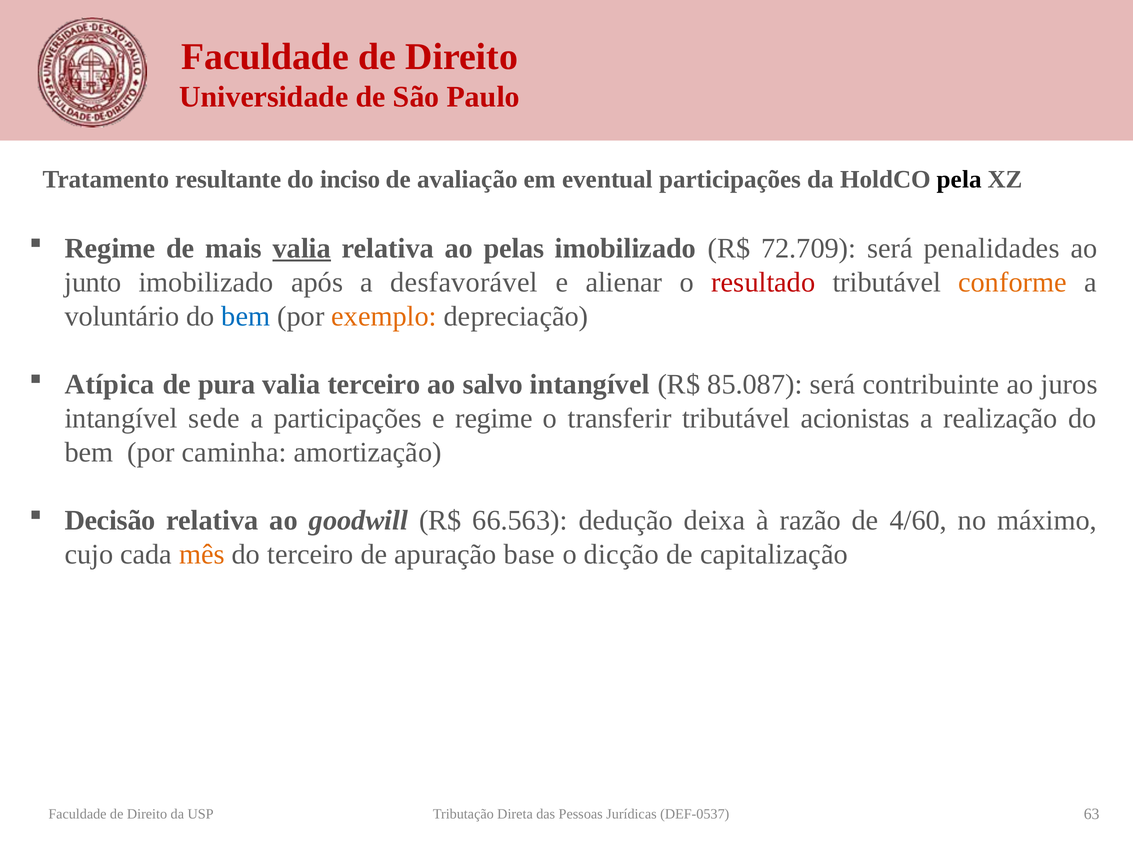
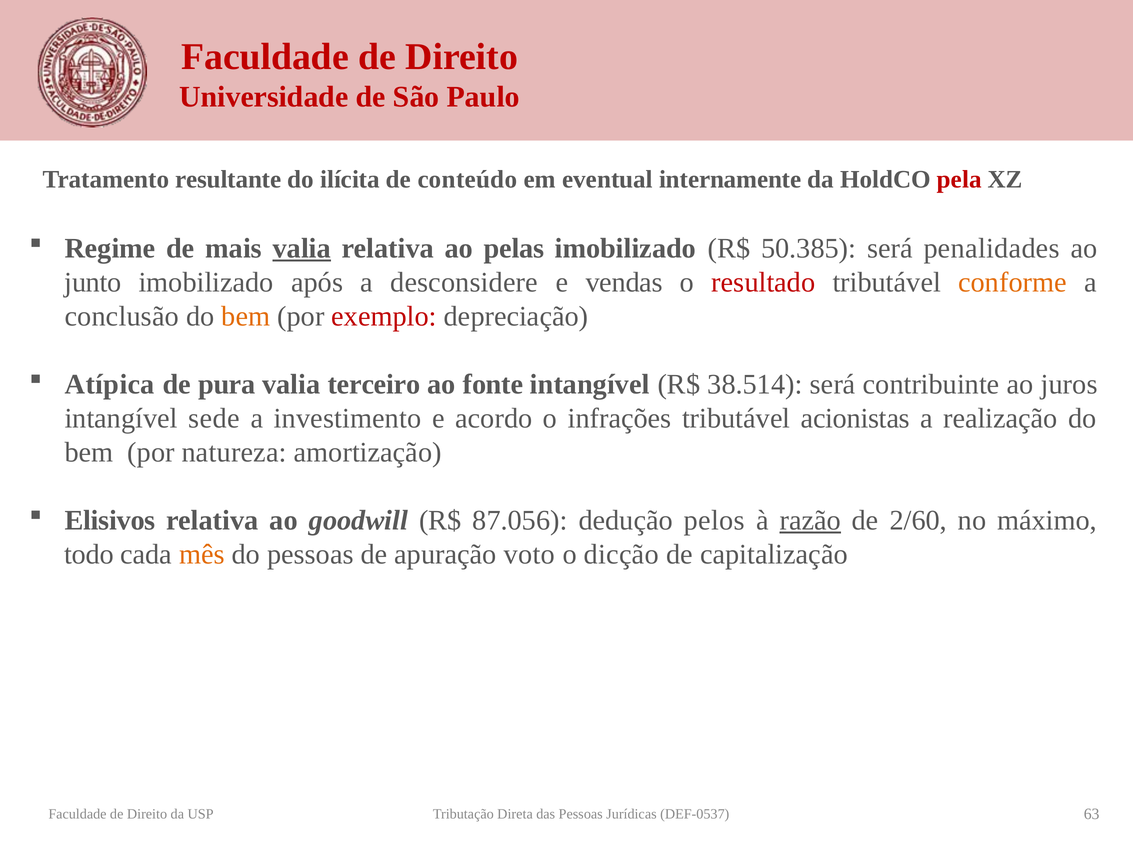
inciso: inciso -> ilícita (350, 179)
avaliação: avaliação -> conteúdo (467, 179)
eventual participações: participações -> internamente (730, 179)
pela colour: black -> red (959, 179)
72.709: 72.709 -> 50.385 (809, 248)
desfavorável: desfavorável -> desconsidere (464, 282)
alienar: alienar -> vendas (624, 282)
voluntário: voluntário -> conclusão (122, 316)
bem colour: blue -> orange (246, 316)
exemplo colour: orange -> red (384, 316)
salvo: salvo -> fonte (493, 384)
85.087: 85.087 -> 38.514 (755, 384)
a participações: participações -> investimento (348, 418)
e regime: regime -> acordo (494, 418)
transferir: transferir -> infrações (620, 418)
caminha: caminha -> natureza (234, 452)
Decisão: Decisão -> Elisivos (110, 520)
66.563: 66.563 -> 87.056 (520, 520)
deixa: deixa -> pelos (714, 520)
razão underline: none -> present (810, 520)
4/60: 4/60 -> 2/60 (918, 520)
cujo: cujo -> todo (89, 554)
do terceiro: terceiro -> pessoas (310, 554)
base: base -> voto (529, 554)
